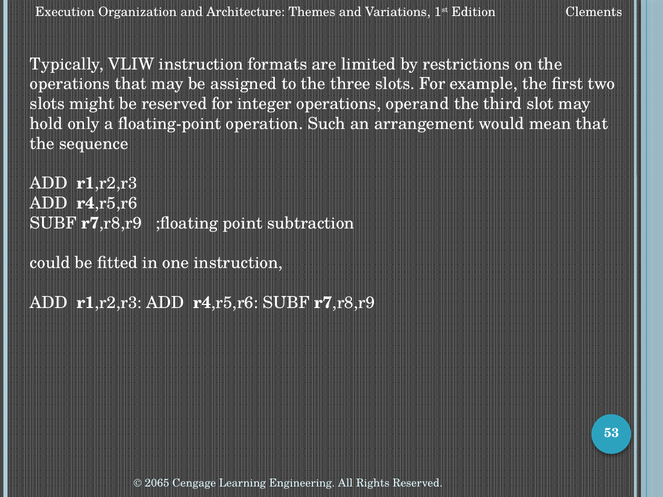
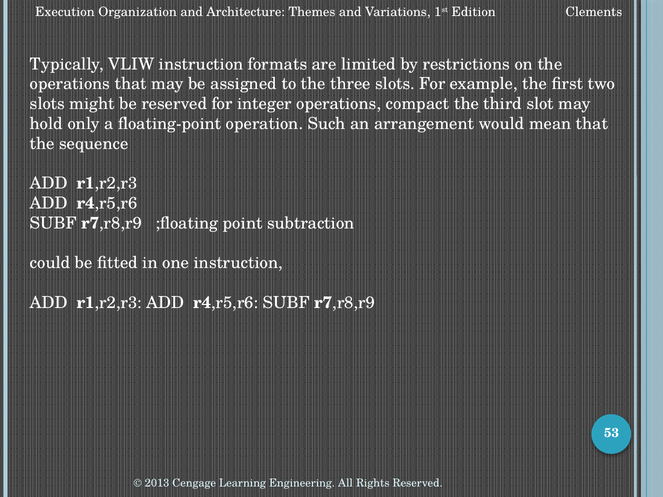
operand: operand -> compact (418, 104)
2065: 2065 -> 2013 (157, 483)
